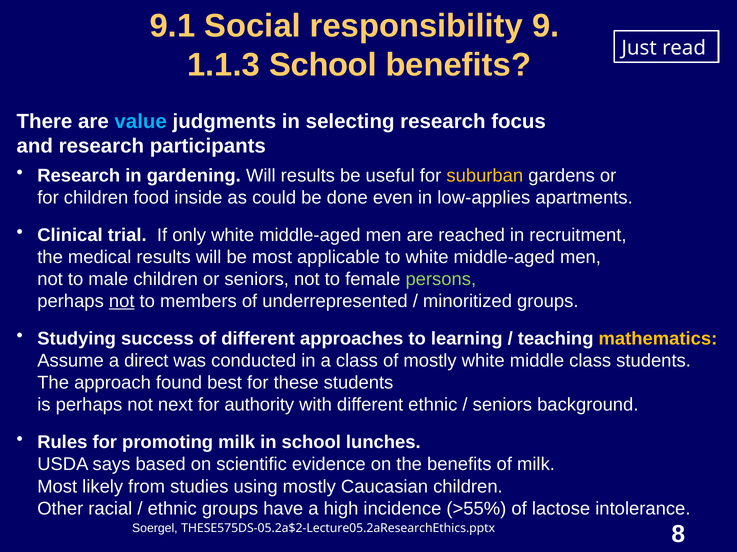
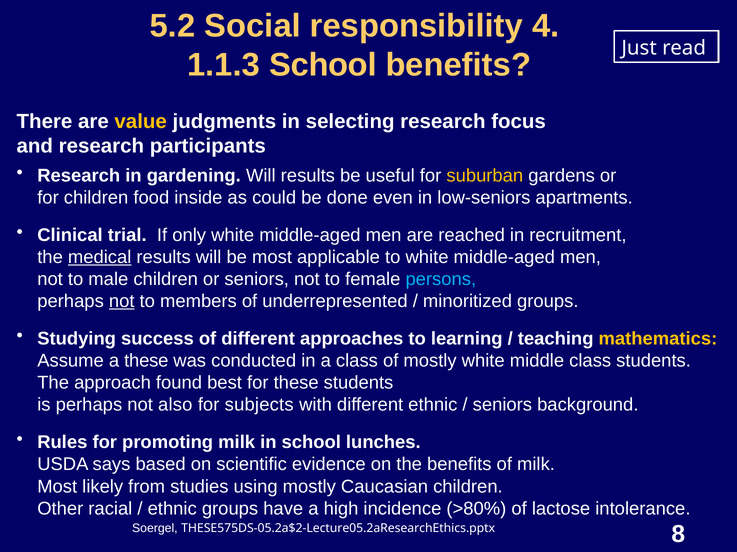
9.1: 9.1 -> 5.2 (172, 26)
9: 9 -> 4 (546, 26)
value colour: light blue -> yellow (141, 122)
low-applies: low-applies -> low-seniors (484, 198)
medical underline: none -> present (100, 257)
persons colour: light green -> light blue (441, 280)
a direct: direct -> these (146, 361)
next: next -> also (175, 405)
authority: authority -> subjects (259, 405)
>55%: >55% -> >80% (476, 509)
